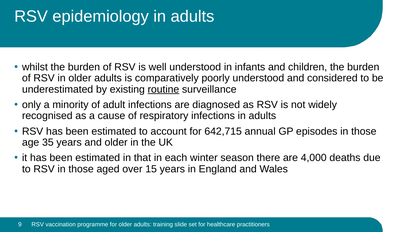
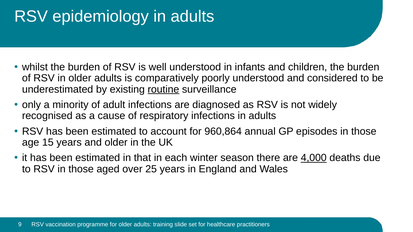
642,715: 642,715 -> 960,864 (223, 132)
35: 35 -> 15 (48, 143)
4,000 underline: none -> present (314, 158)
15: 15 -> 25 (151, 169)
